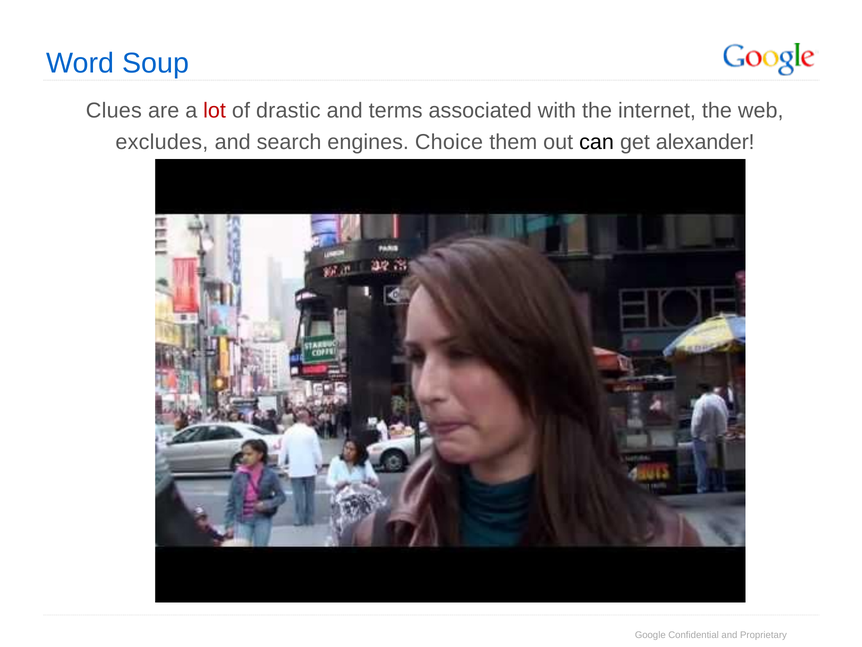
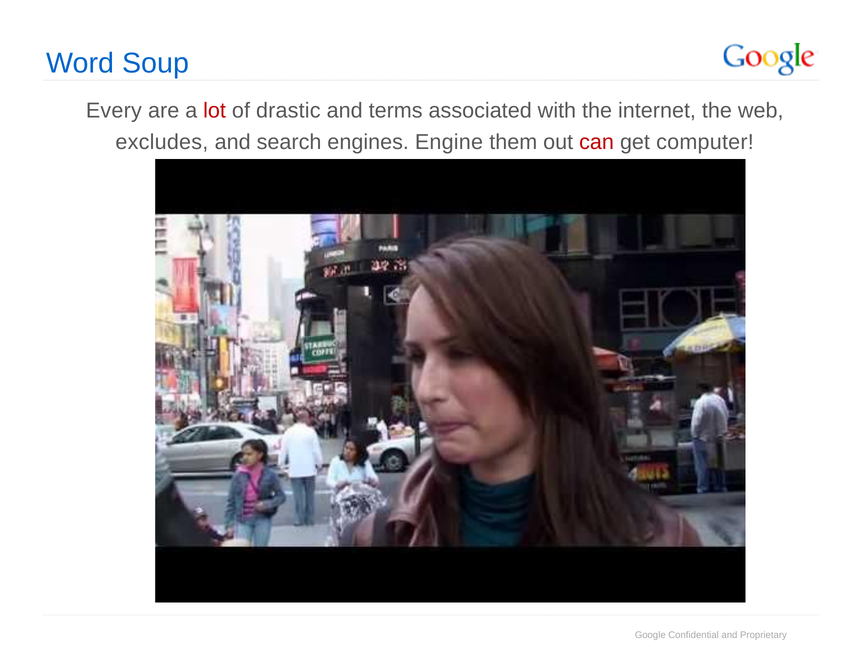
Clues: Clues -> Every (114, 111)
Choice: Choice -> Engine (449, 142)
can colour: black -> red (597, 142)
alexander: alexander -> computer (705, 142)
